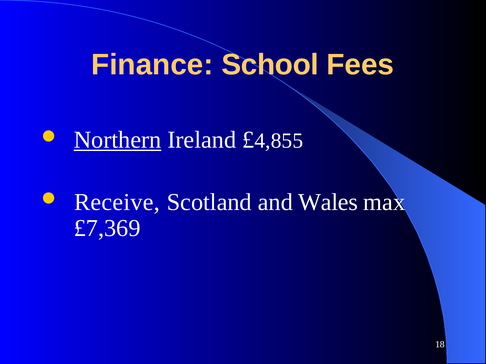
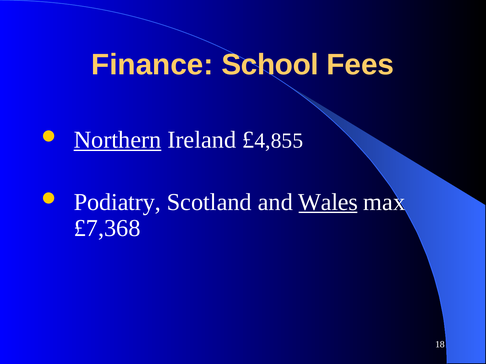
Receive: Receive -> Podiatry (117, 202)
Wales underline: none -> present (328, 202)
£7,369: £7,369 -> £7,368 (107, 229)
